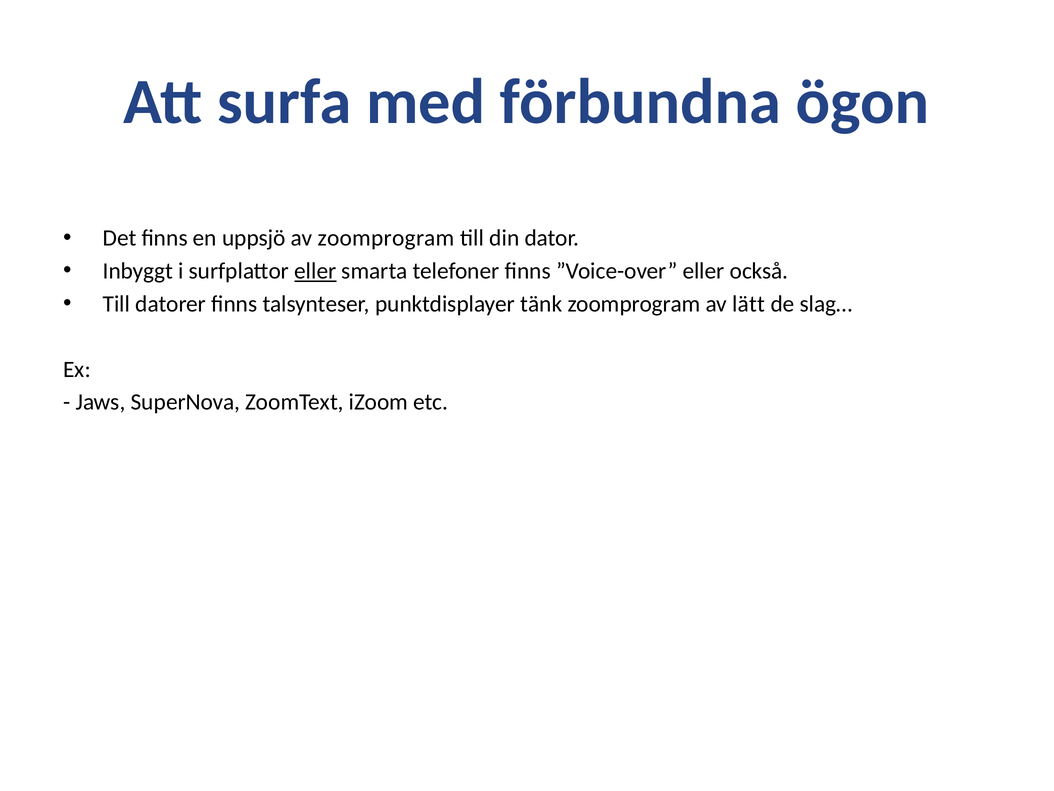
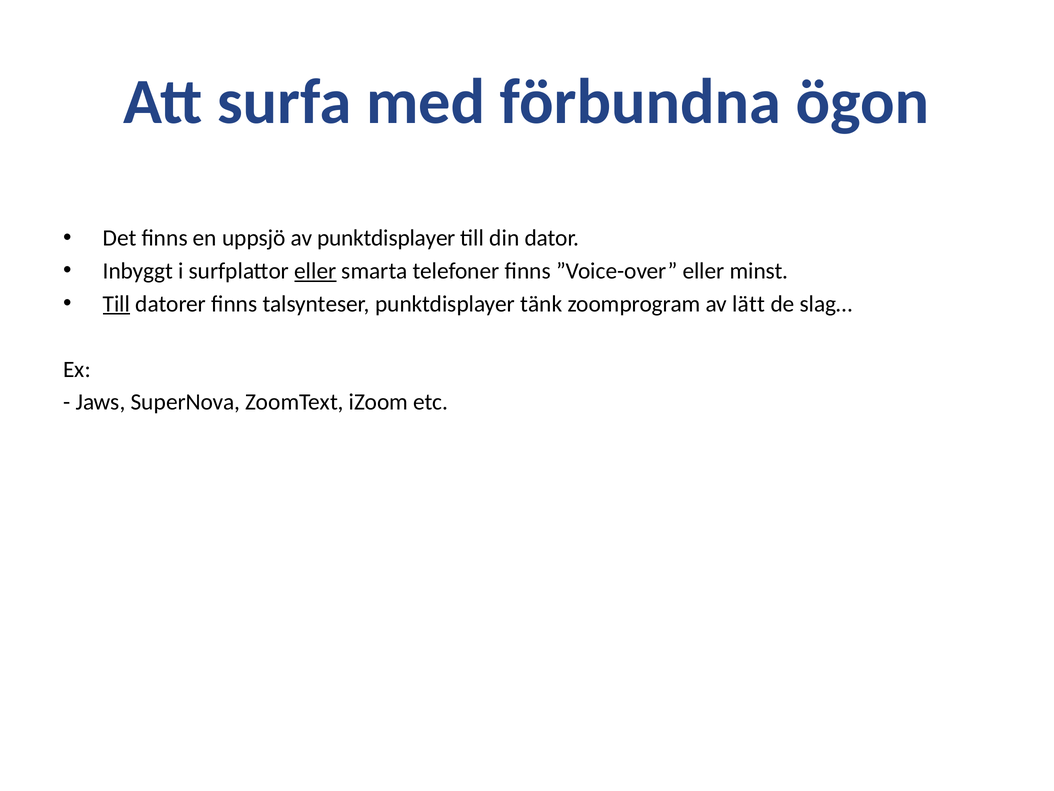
av zoomprogram: zoomprogram -> punktdisplayer (386, 238)
också: också -> minst (759, 271)
Till underline: none -> present (116, 304)
